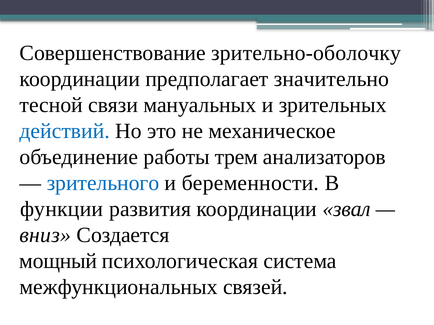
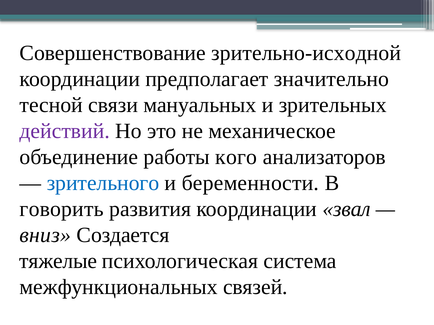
зрительно-оболочку: зрительно-оболочку -> зрительно-исходной (306, 53)
действий colour: blue -> purple (65, 131)
трем: трем -> кого (236, 157)
функции: функции -> говорить (62, 209)
мощный: мощный -> тяжелые (58, 261)
